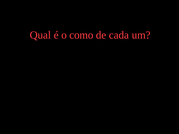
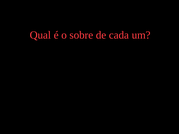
como: como -> sobre (81, 35)
